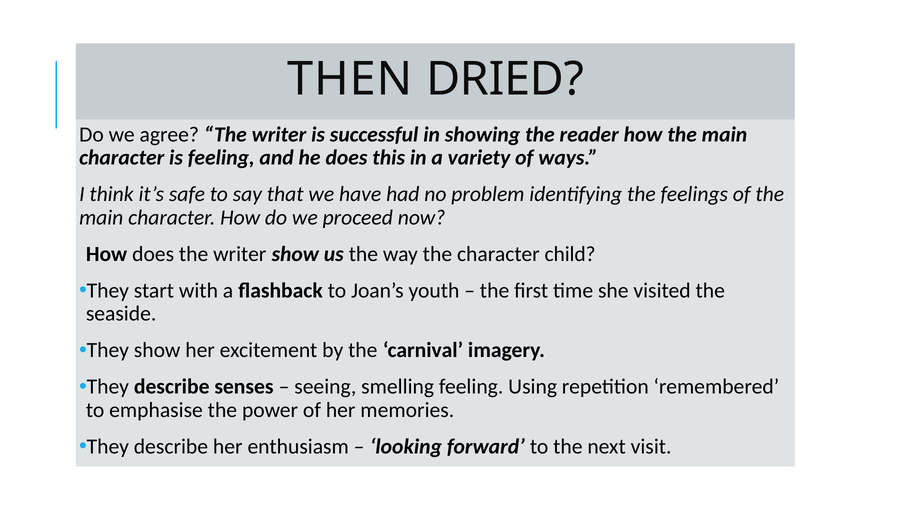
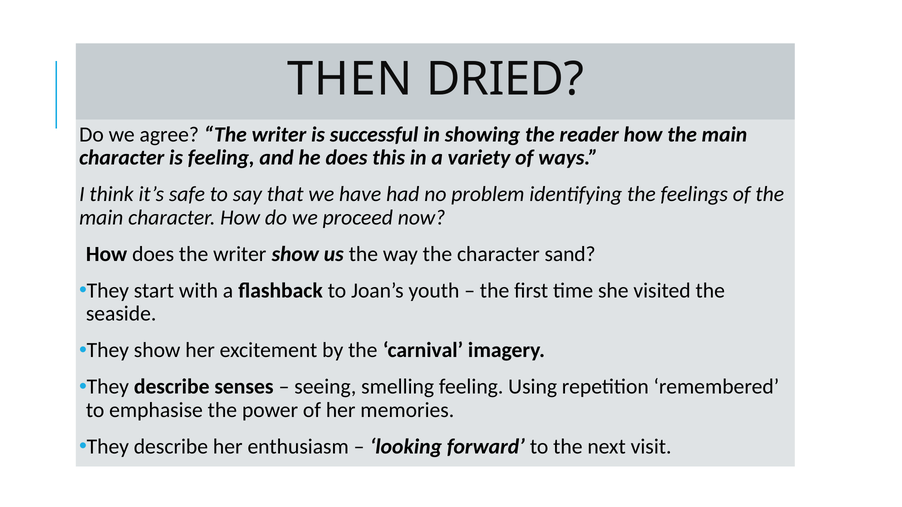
child: child -> sand (570, 254)
